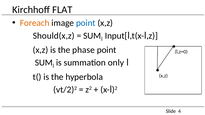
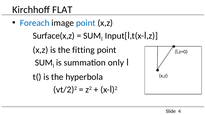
Foreach colour: orange -> blue (35, 23)
Should(x,z: Should(x,z -> Surface(x,z (54, 36)
phase: phase -> fitting (84, 50)
